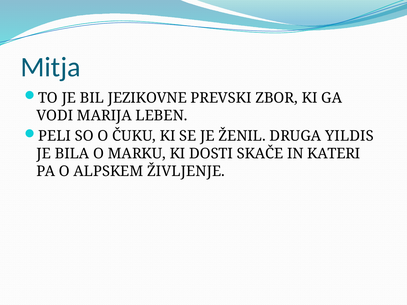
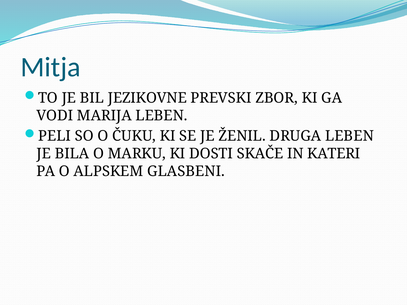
DRUGA YILDIS: YILDIS -> LEBEN (349, 136)
ŽIVLJENJE: ŽIVLJENJE -> GLASBENI (186, 171)
